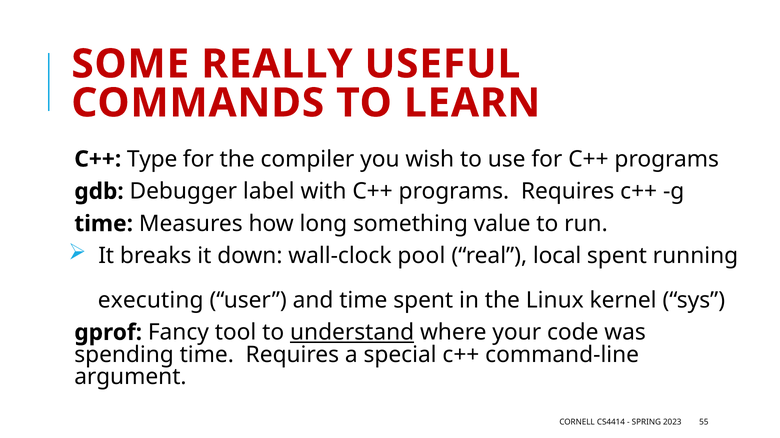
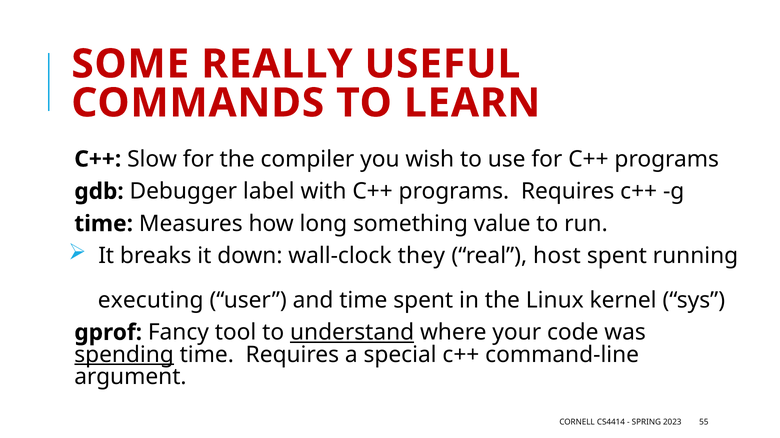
Type: Type -> Slow (152, 159)
pool: pool -> they (421, 256)
local: local -> host (557, 256)
spending underline: none -> present (124, 355)
